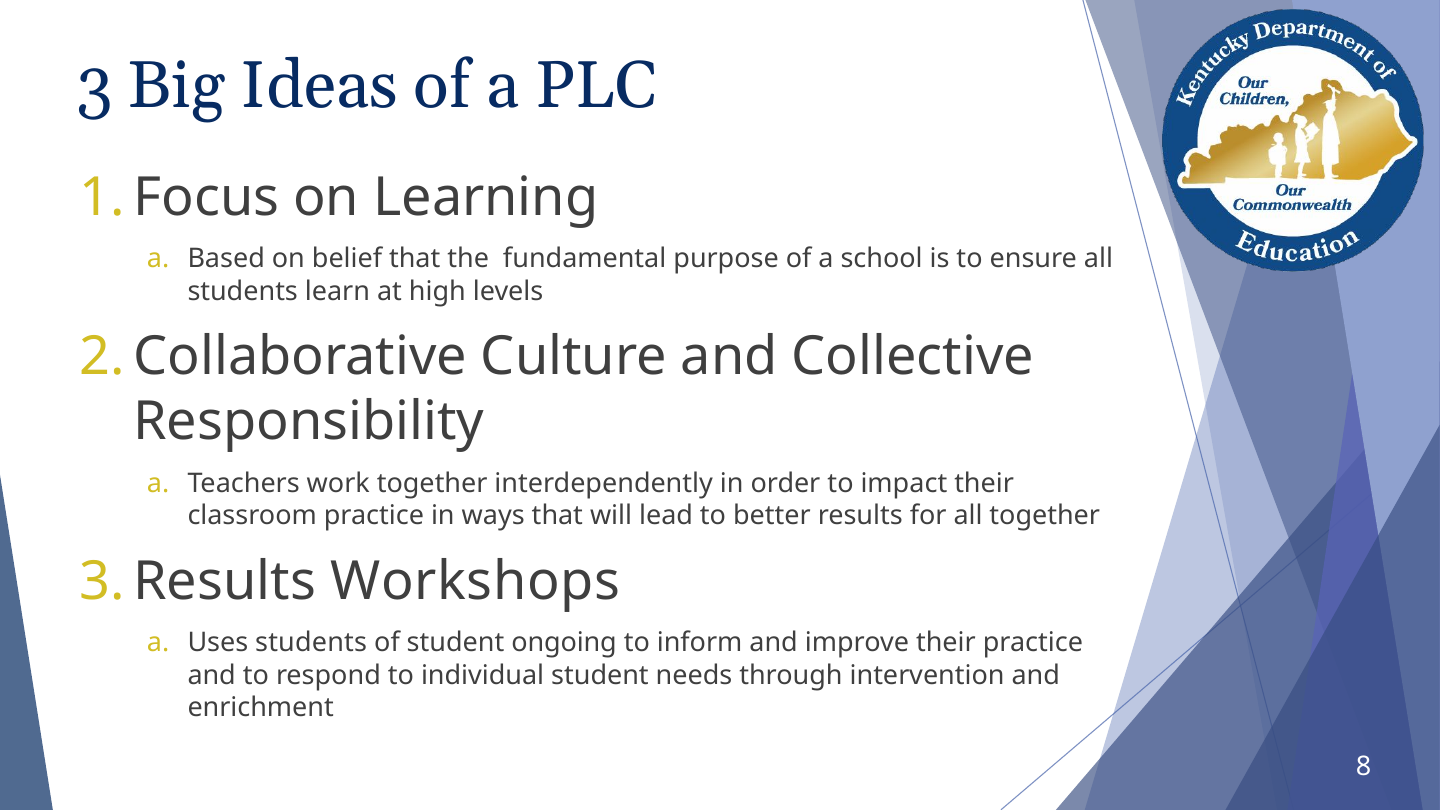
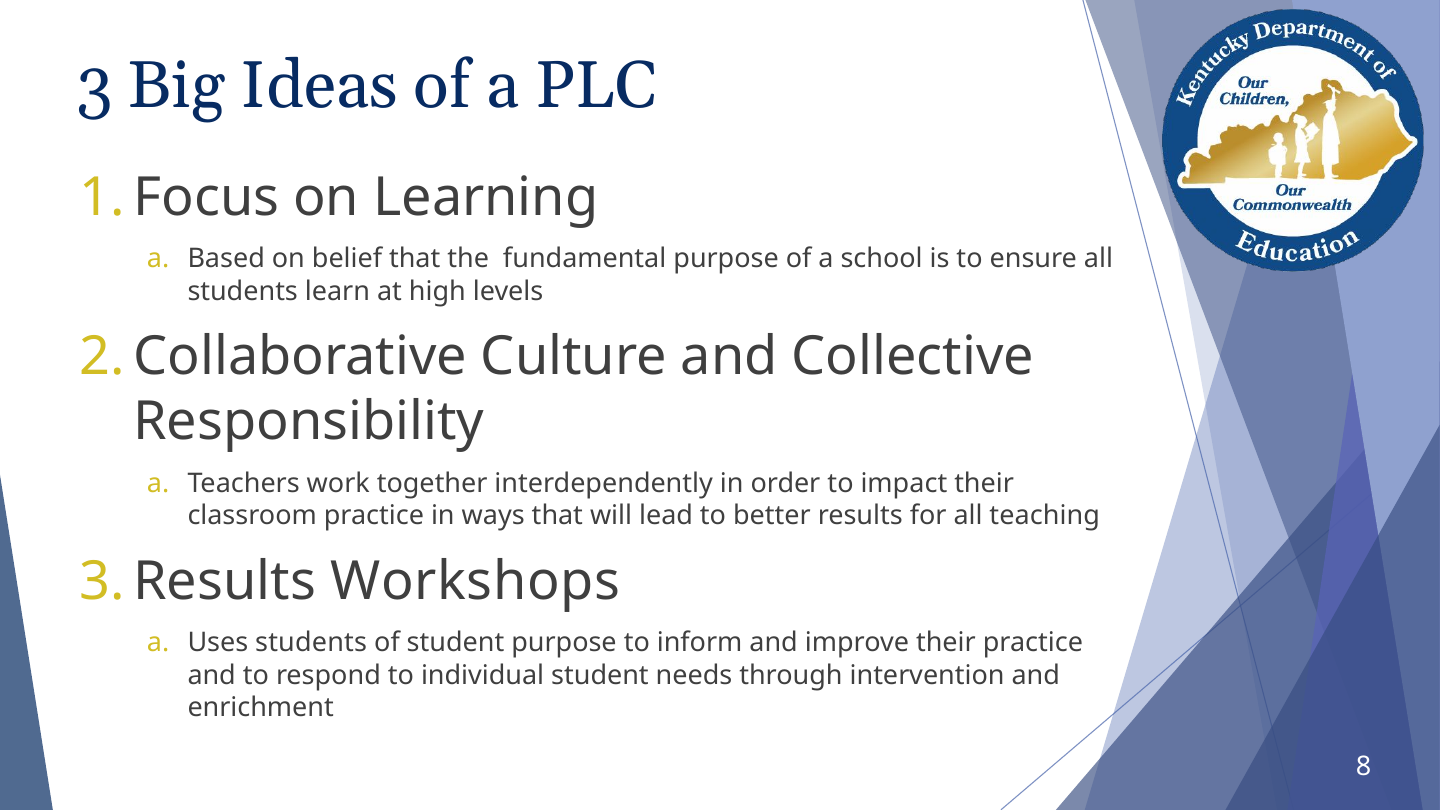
all together: together -> teaching (1045, 516)
student ongoing: ongoing -> purpose (564, 643)
